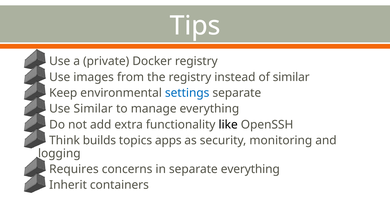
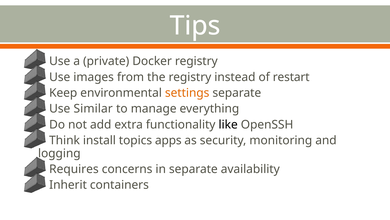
of similar: similar -> restart (291, 77)
settings colour: blue -> orange (187, 93)
builds: builds -> install (99, 140)
separate everything: everything -> availability (250, 169)
